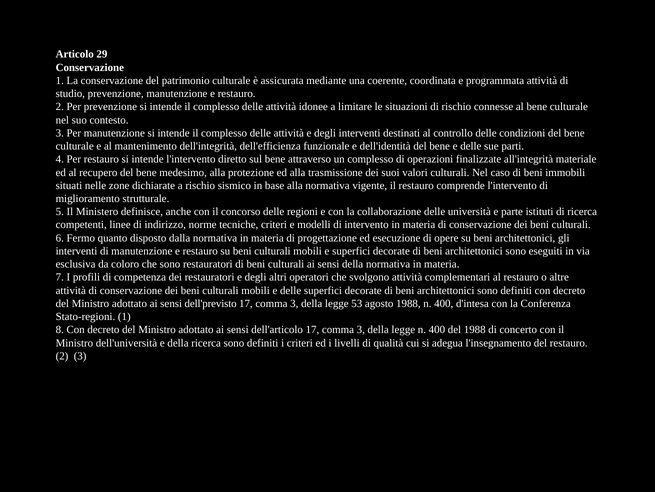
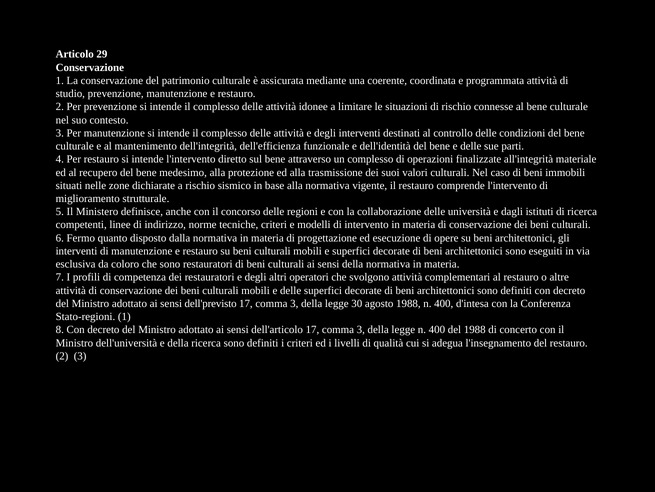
parte: parte -> dagli (512, 211)
53: 53 -> 30 (357, 303)
